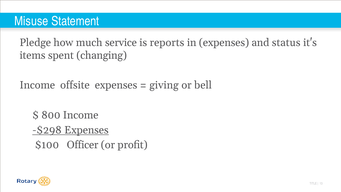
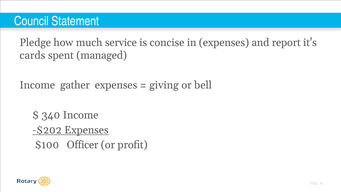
Misuse: Misuse -> Council (31, 21)
reports: reports -> concise (167, 42)
status: status -> report (286, 42)
items: items -> cards (32, 55)
changing: changing -> managed (102, 55)
offsite: offsite -> gather (75, 85)
800: 800 -> 340 (51, 115)
-$298: -$298 -> -$202 (47, 130)
